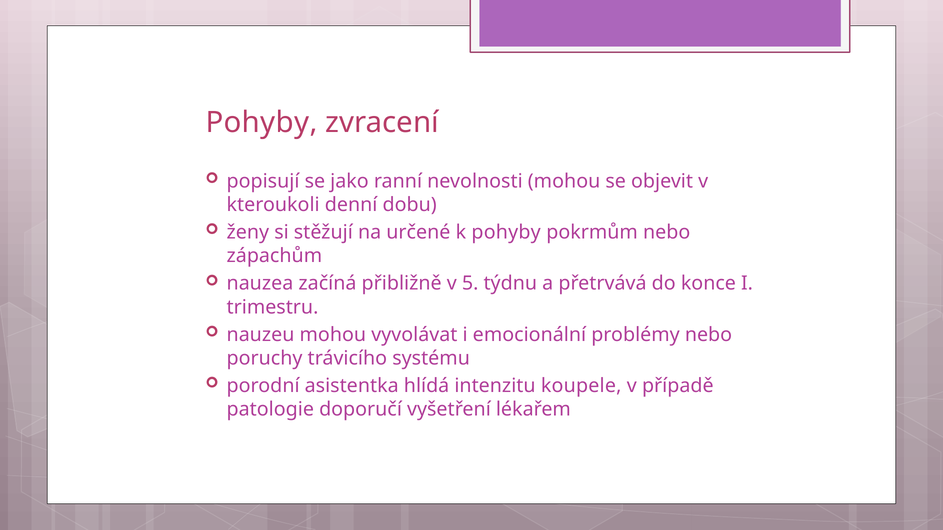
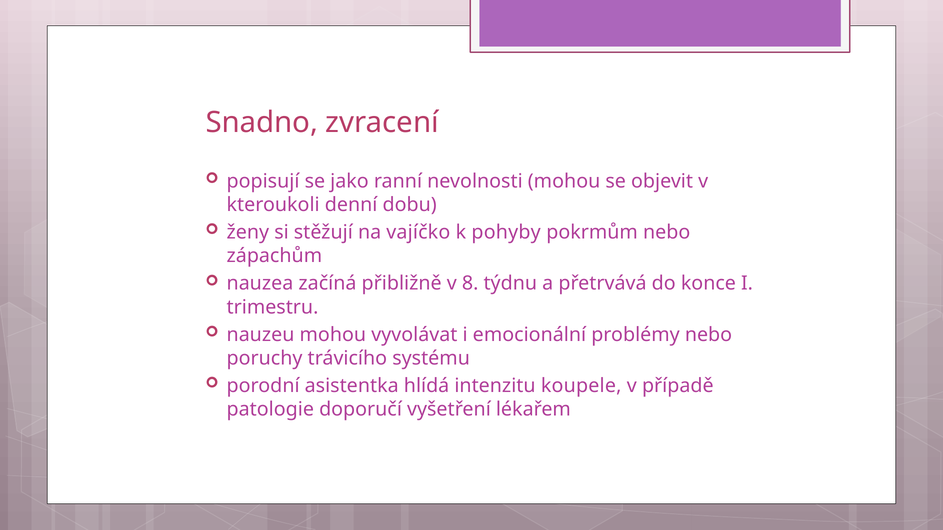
Pohyby: Pohyby -> Snadno (262, 123)
určené: určené -> vajíčko (418, 233)
5: 5 -> 8 (470, 284)
